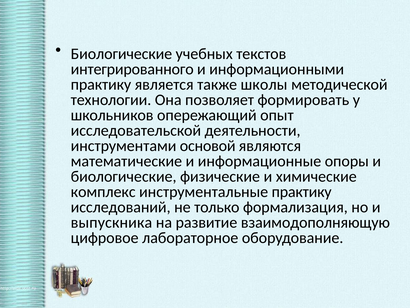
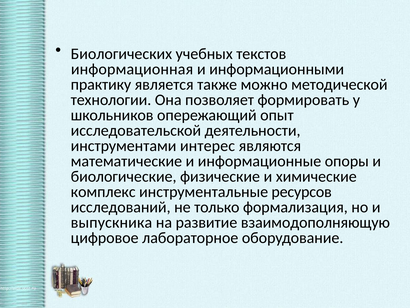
Биологические: Биологические -> Биологических (121, 54)
интегрированного: интегрированного -> информационная (132, 69)
школы: школы -> можно (264, 84)
основой: основой -> интерес (208, 146)
инструментальные практику: практику -> ресурсов (302, 192)
